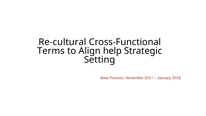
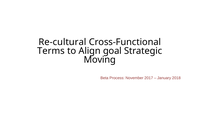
help: help -> goal (112, 51)
Setting: Setting -> Moving (100, 60)
